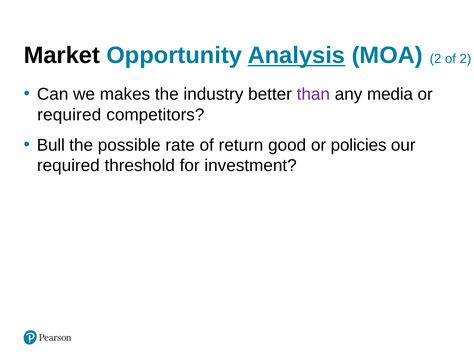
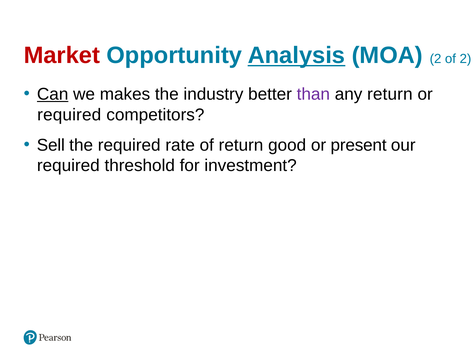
Market colour: black -> red (62, 55)
Can underline: none -> present (53, 94)
any media: media -> return (390, 94)
Bull: Bull -> Sell (51, 145)
the possible: possible -> required (129, 145)
policies: policies -> present (359, 145)
